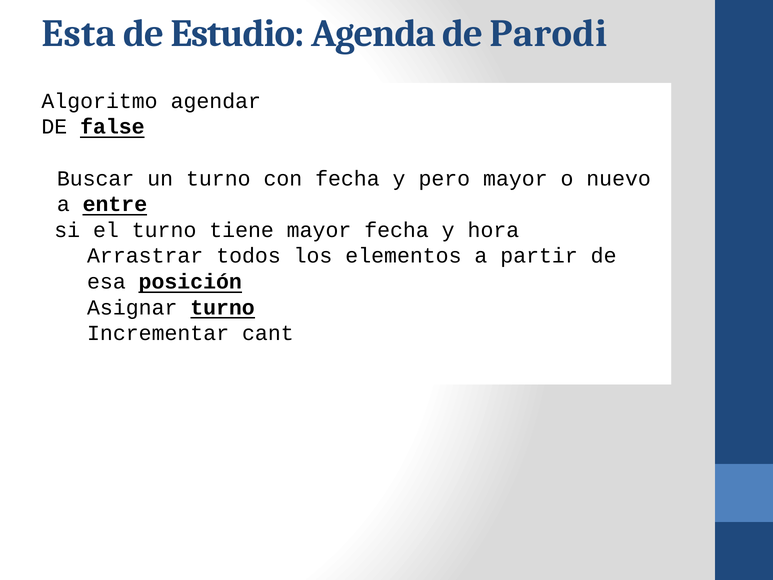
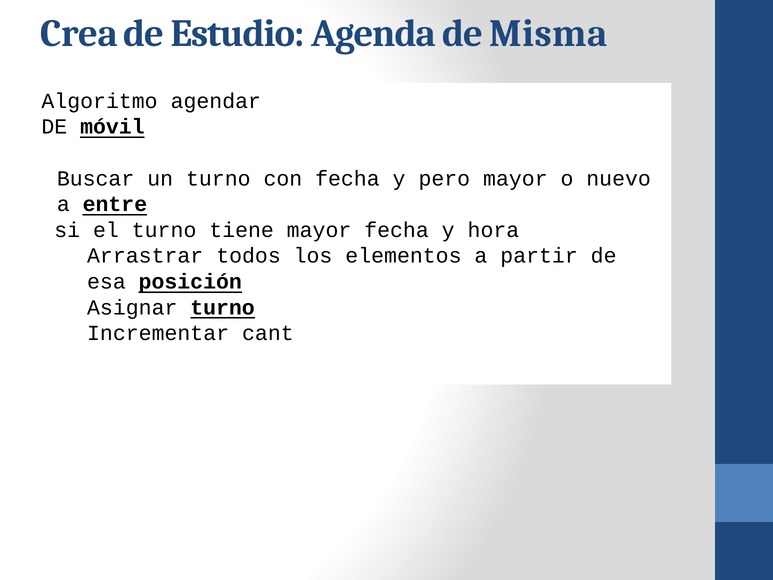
Esta: Esta -> Crea (79, 33)
Parodi: Parodi -> Misma (548, 33)
false: false -> móvil (112, 127)
